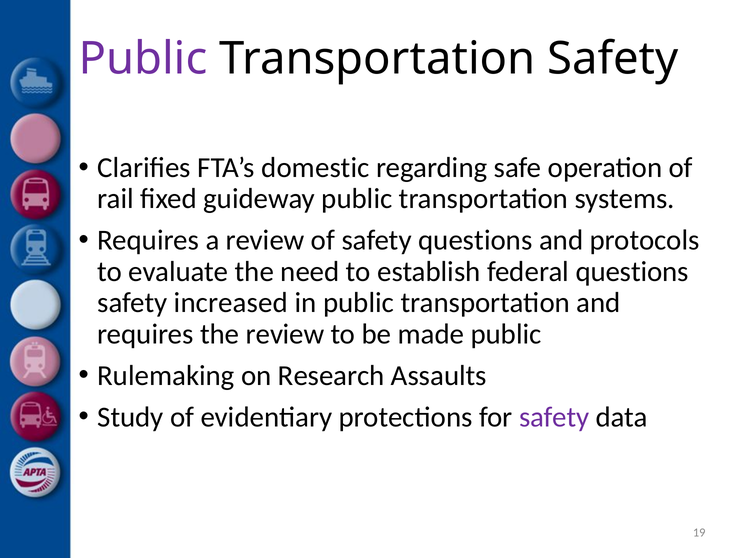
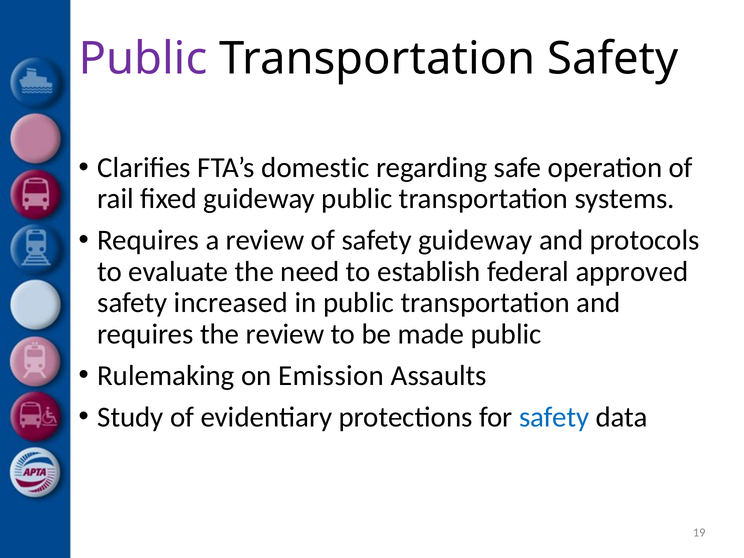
safety questions: questions -> guideway (475, 240)
federal questions: questions -> approved (632, 272)
Research: Research -> Emission (331, 376)
safety colour: purple -> blue (554, 417)
